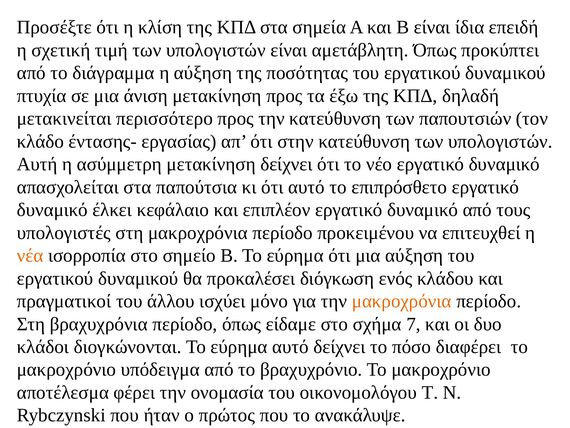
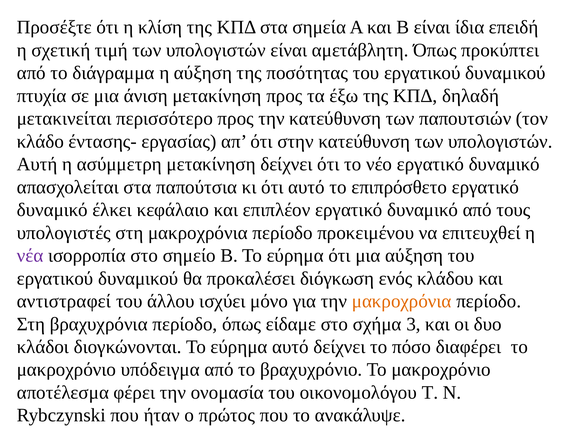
νέα colour: orange -> purple (30, 255)
πραγματικοί: πραγματικοί -> αντιστραφεί (64, 301)
7: 7 -> 3 (413, 324)
